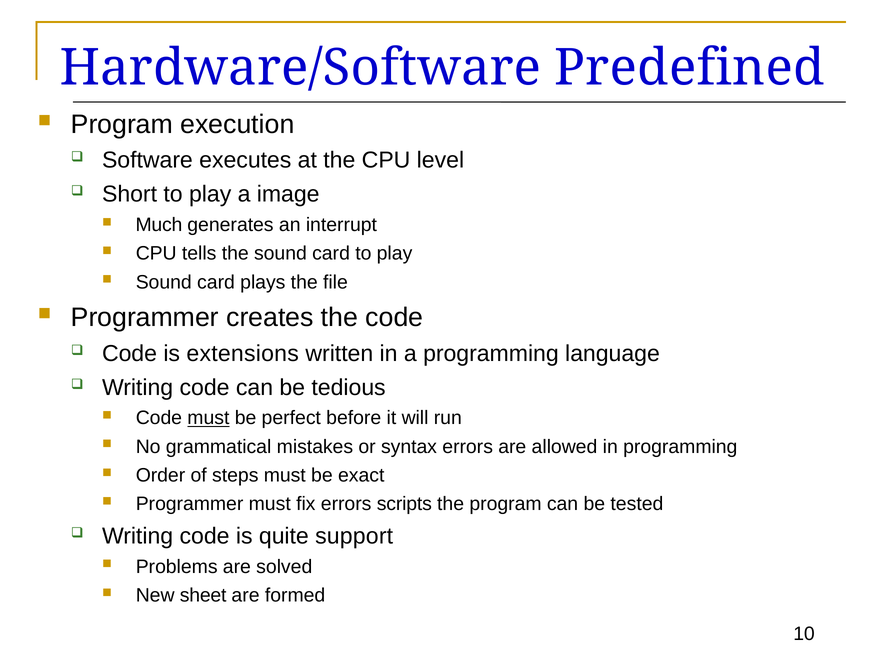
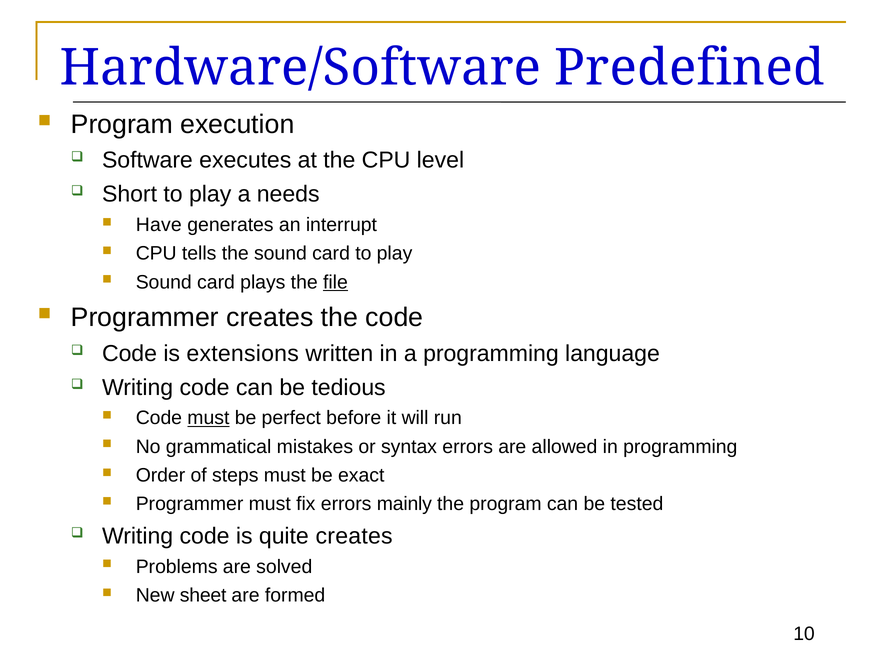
image: image -> needs (288, 194)
Much: Much -> Have (159, 225)
file underline: none -> present (335, 282)
scripts: scripts -> mainly (404, 504)
quite support: support -> creates (354, 536)
